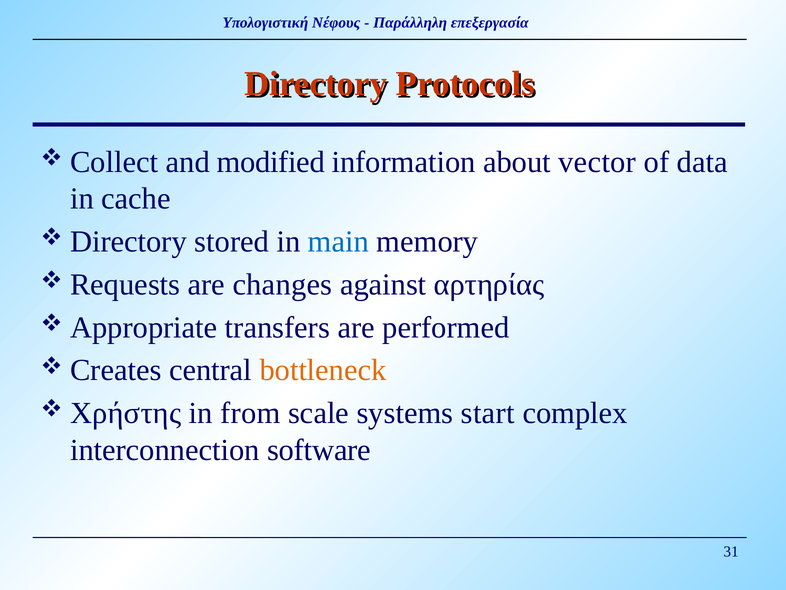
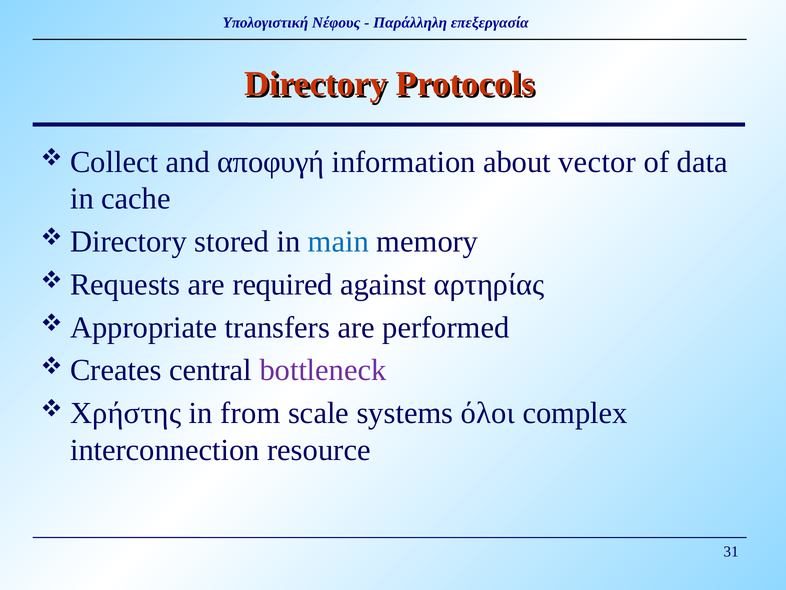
modified: modified -> αποφυγή (271, 162)
changes: changes -> required (283, 284)
bottleneck colour: orange -> purple (323, 370)
start: start -> όλοι (488, 413)
software: software -> resource (319, 450)
